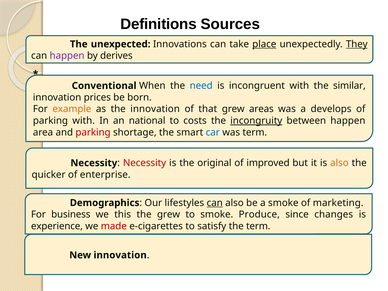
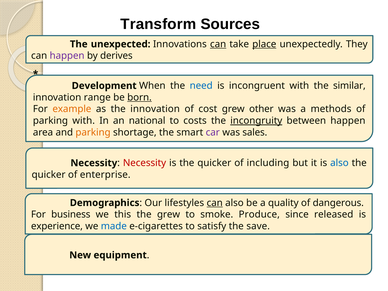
Definitions: Definitions -> Transform (158, 24)
can underline: none -> present (218, 44)
They underline: present -> none (357, 44)
Conventional: Conventional -> Development (104, 86)
prices: prices -> range (97, 97)
born underline: none -> present (139, 97)
that: that -> cost (208, 109)
areas: areas -> other (261, 109)
develops: develops -> methods (331, 109)
parking colour: red -> orange (93, 132)
car colour: blue -> purple (213, 132)
was term: term -> sales (255, 132)
is the original: original -> quicker (214, 163)
improved: improved -> including (268, 163)
also colour: orange -> blue (339, 163)
a smoke: smoke -> quality (283, 203)
marketing: marketing -> dangerous (338, 203)
changes: changes -> released (334, 214)
made colour: red -> blue (114, 226)
the term: term -> save (258, 226)
New innovation: innovation -> equipment (120, 255)
